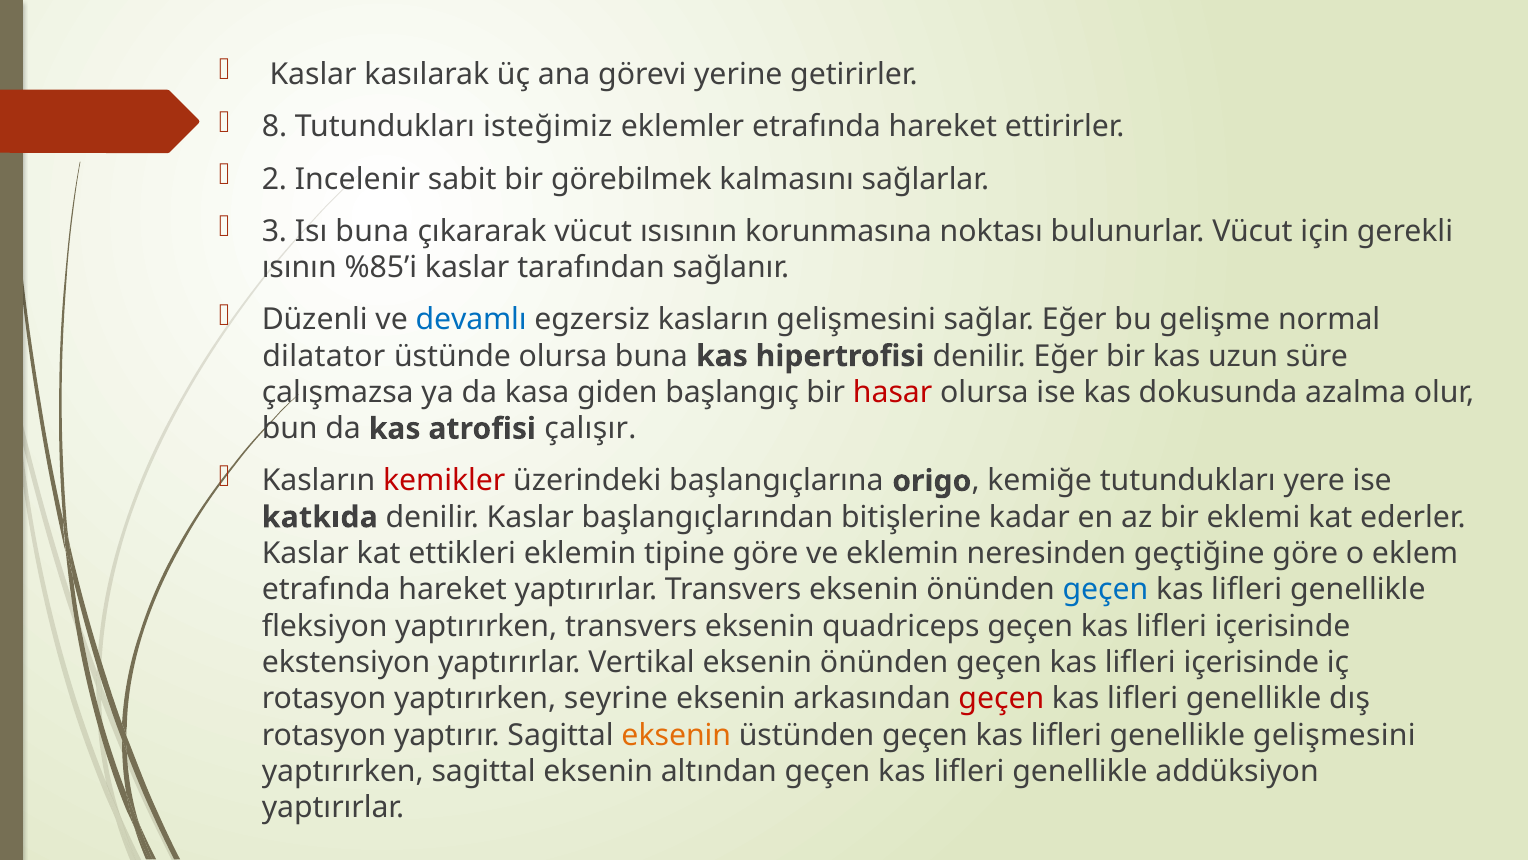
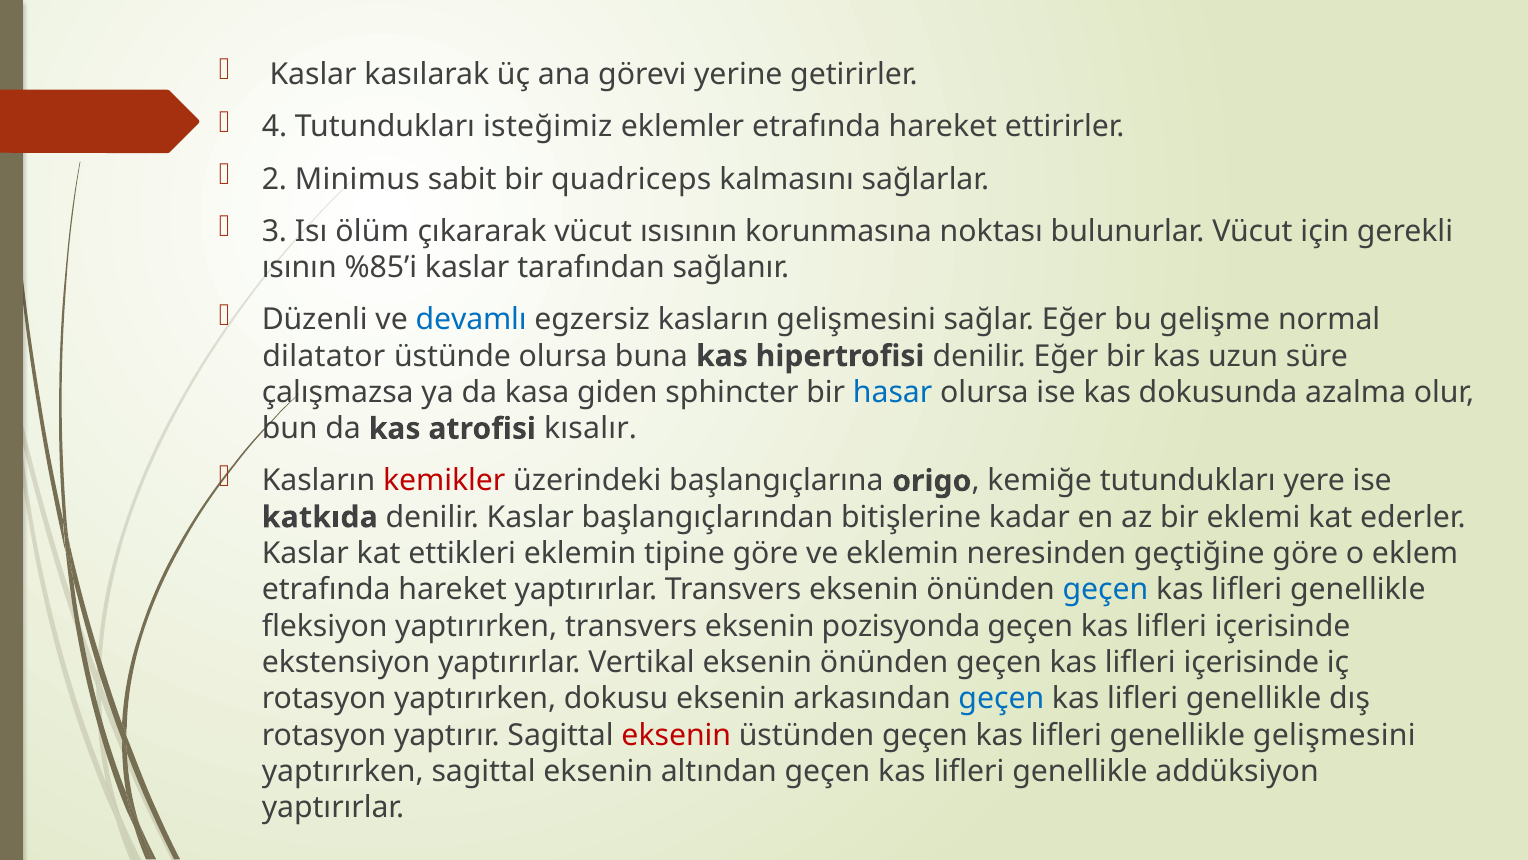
8: 8 -> 4 (274, 127)
Incelenir: Incelenir -> Minimus (357, 179)
görebilmek: görebilmek -> quadriceps (631, 179)
Isı buna: buna -> ölüm (372, 231)
başlangıç: başlangıç -> sphincter (732, 392)
hasar colour: red -> blue (893, 392)
çalışır: çalışır -> kısalır (591, 429)
quadriceps: quadriceps -> pozisyonda (901, 626)
seyrine: seyrine -> dokusu (616, 698)
geçen colour: red -> blue (1001, 698)
eksenin colour: orange -> red (676, 735)
